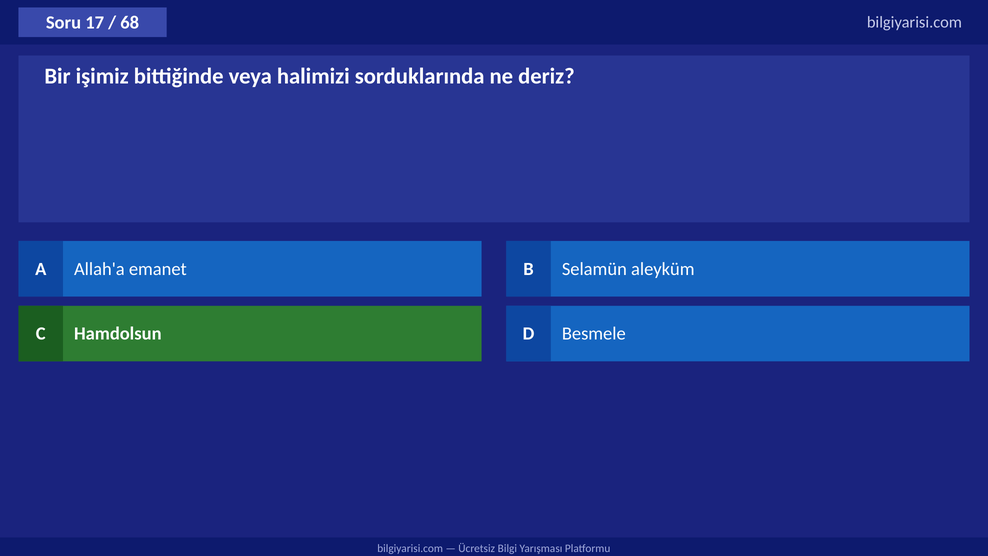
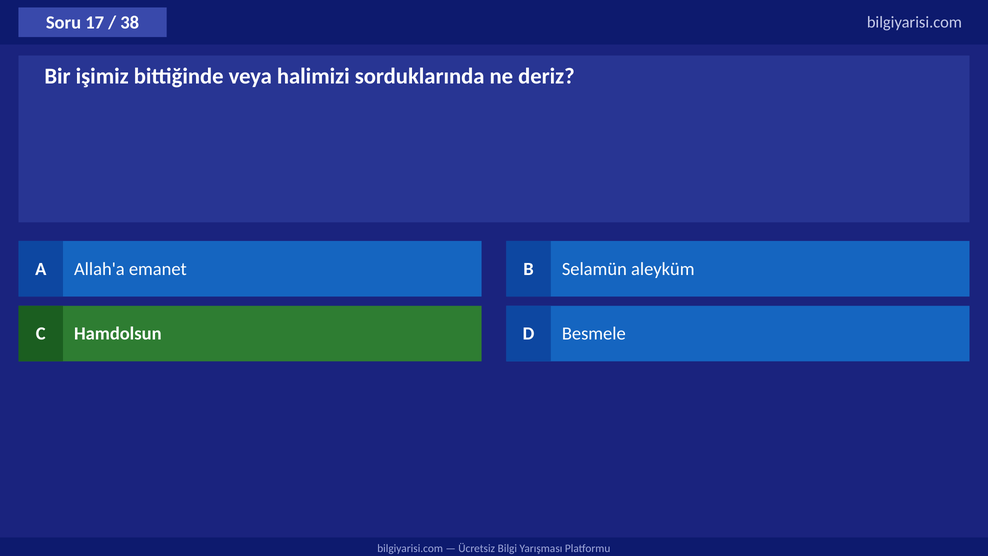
68: 68 -> 38 (130, 23)
